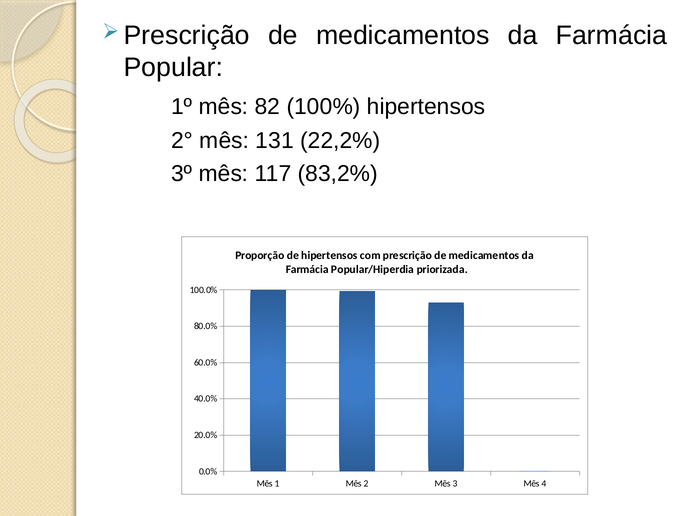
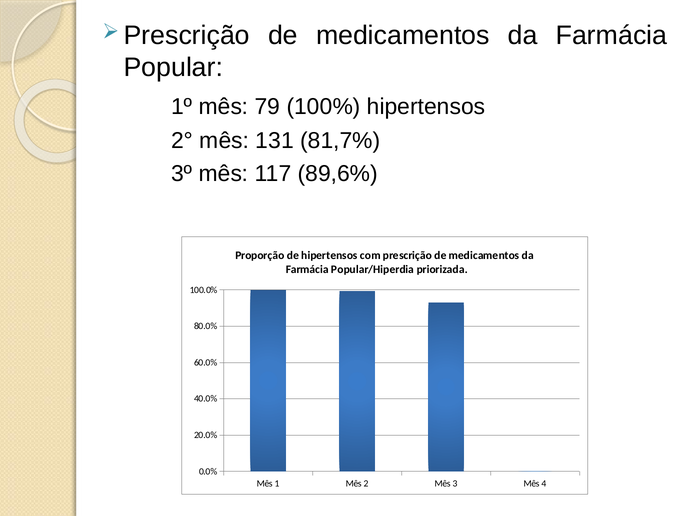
82: 82 -> 79 (267, 107)
22,2%: 22,2% -> 81,7% (340, 141)
83,2%: 83,2% -> 89,6% (338, 174)
